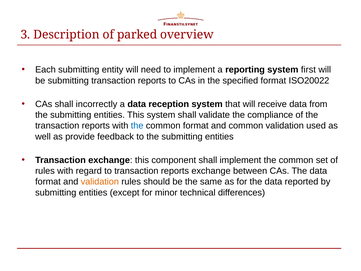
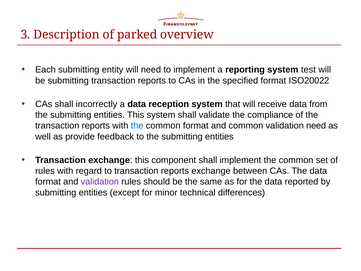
first: first -> test (308, 70)
validation used: used -> need (316, 126)
validation colour: orange -> purple (100, 182)
